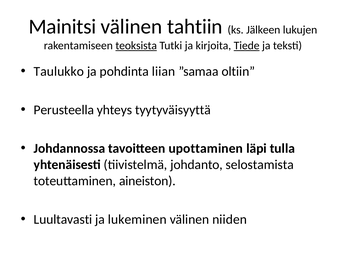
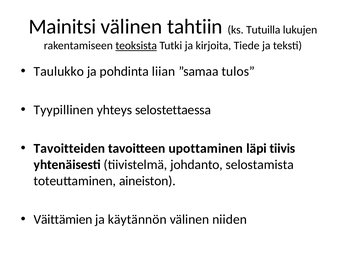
Jälkeen: Jälkeen -> Tutuilla (263, 30)
Tiede underline: present -> none (247, 46)
oltiin: oltiin -> tulos (238, 71)
Perusteella: Perusteella -> Tyypillinen (64, 110)
tyytyväisyyttä: tyytyväisyyttä -> selostettaessa (173, 110)
Johdannossa: Johdannossa -> Tavoitteiden (69, 148)
tulla: tulla -> tiivis (283, 148)
Luultavasti: Luultavasti -> Väittämien (63, 219)
lukeminen: lukeminen -> käytännön (137, 219)
